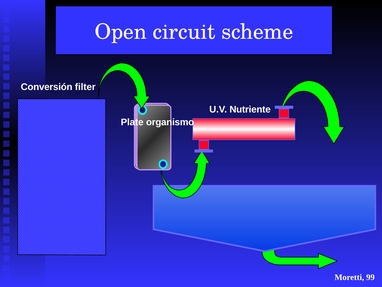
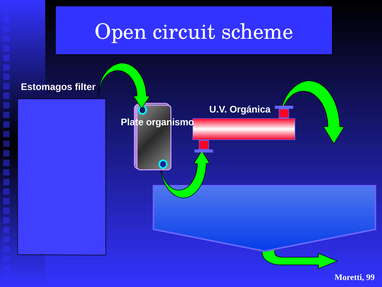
Conversión: Conversión -> Estomagos (47, 87)
Nutriente: Nutriente -> Orgánica (250, 109)
